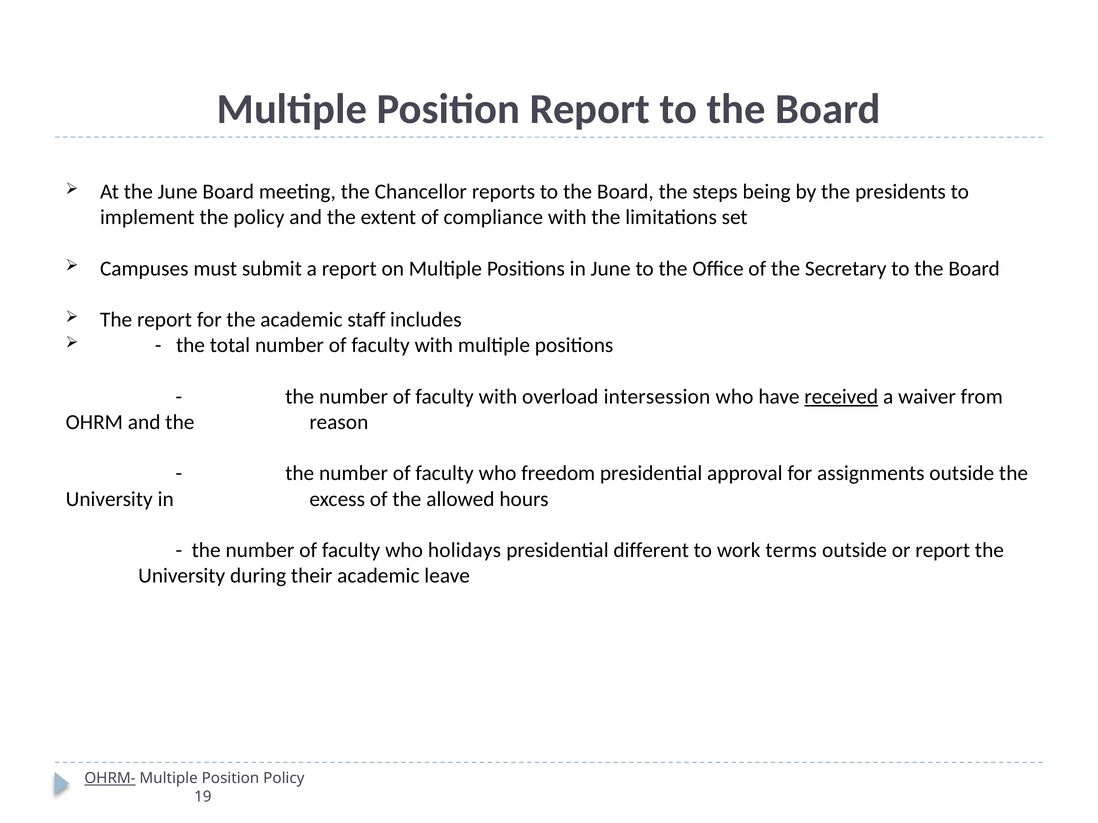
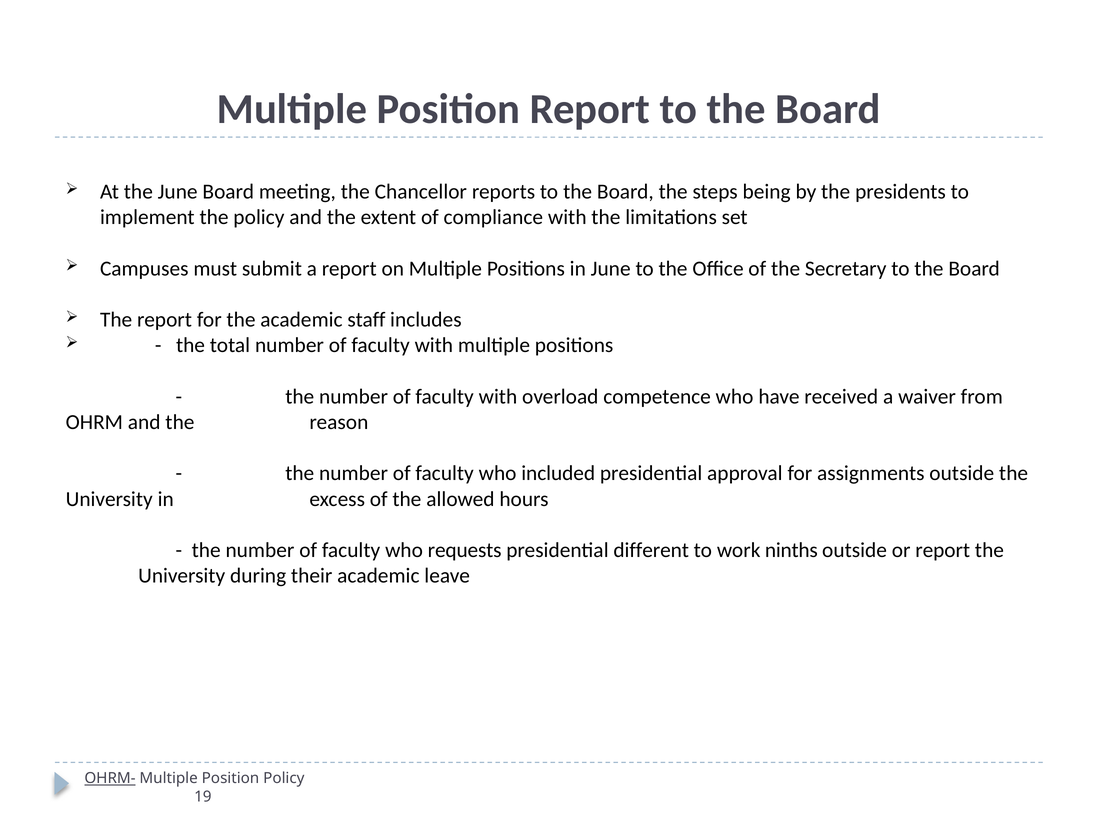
intersession: intersession -> competence (657, 397)
received underline: present -> none (841, 397)
freedom: freedom -> included (558, 474)
holidays: holidays -> requests (465, 551)
terms: terms -> ninths (791, 551)
